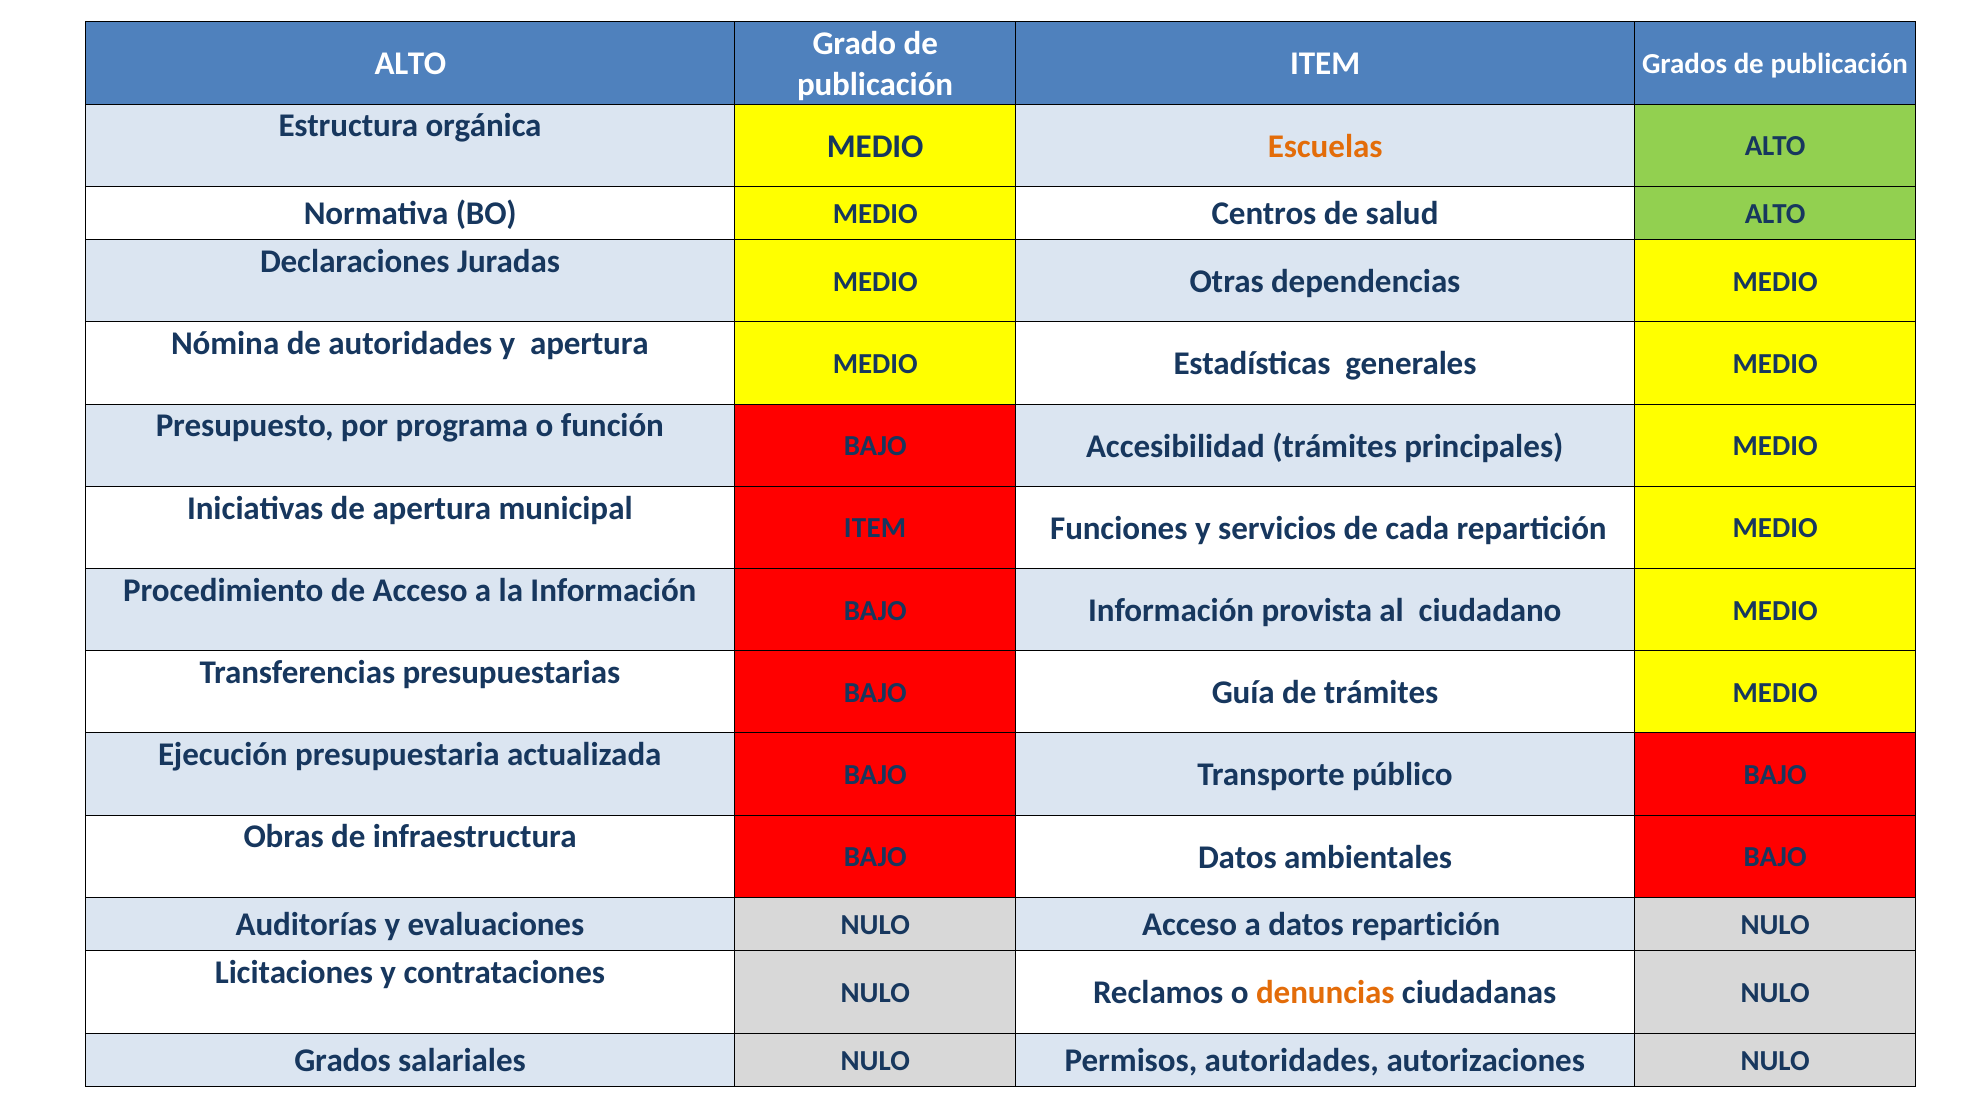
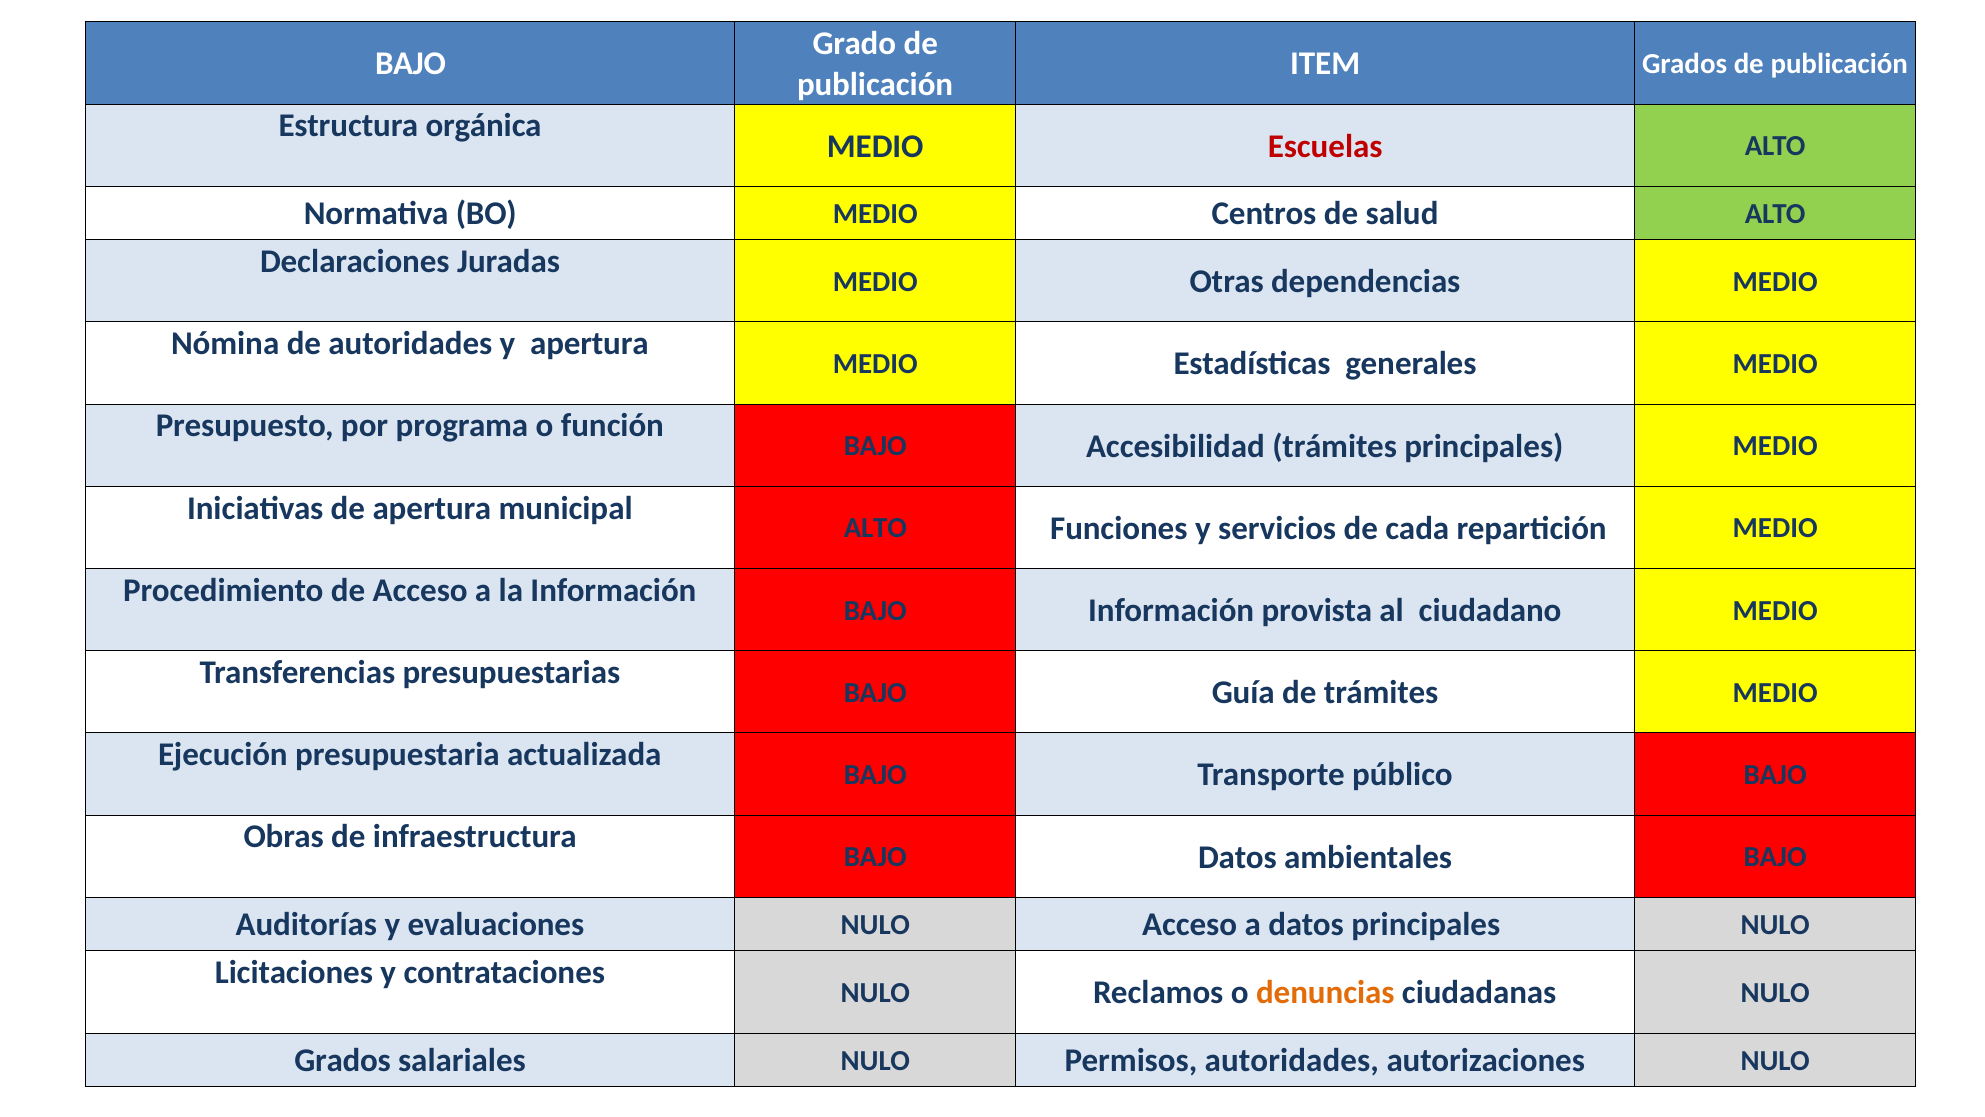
ALTO: ALTO -> BAJO (410, 64)
Escuelas colour: orange -> red (1325, 146)
ITEM: ITEM -> ALTO (875, 528)
datos repartición: repartición -> principales (1426, 925)
